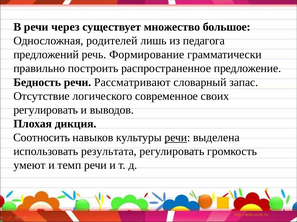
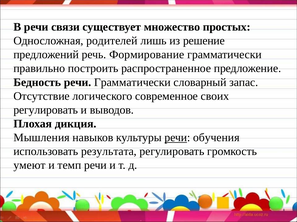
через: через -> связи (65, 27)
большое: большое -> простых (227, 27)
педагога: педагога -> решение (204, 41)
речи Рассматривают: Рассматривают -> Грамматически (132, 82)
Соотносить: Соотносить -> Мышления (42, 138)
выделена: выделена -> обучения (216, 138)
